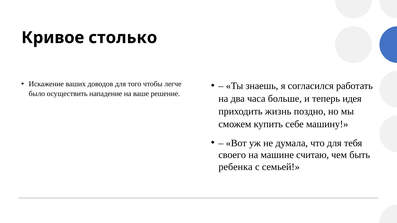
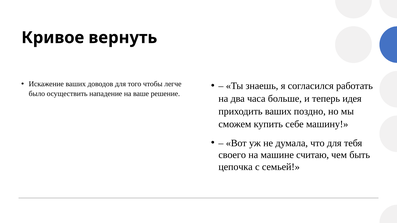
столько: столько -> вернуть (123, 38)
приходить жизнь: жизнь -> ваших (278, 111)
ребенка: ребенка -> цепочка (236, 167)
